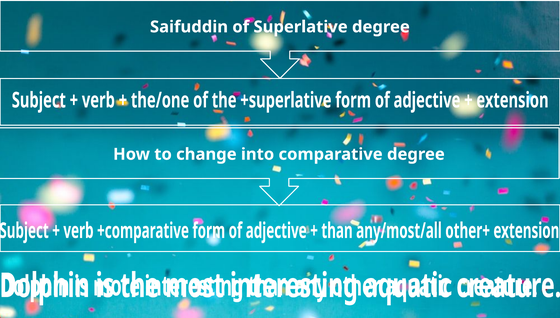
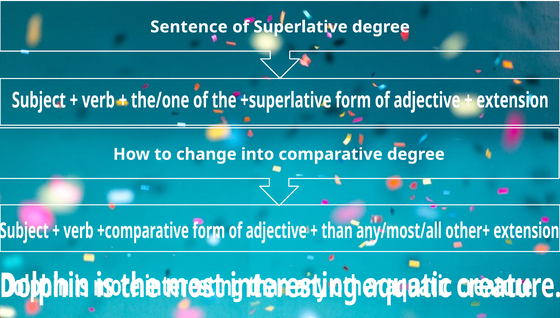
Saifuddin: Saifuddin -> Sentence (189, 27)
